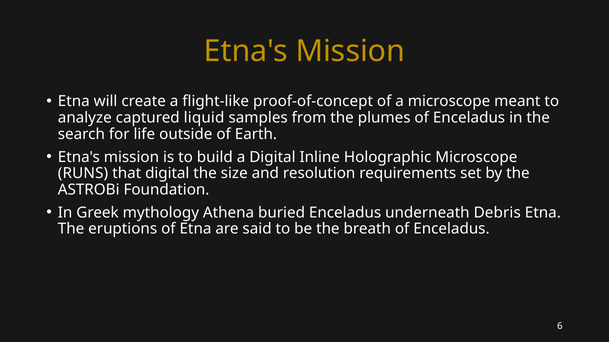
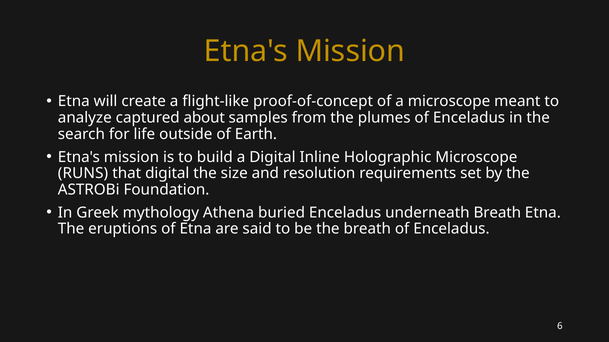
liquid: liquid -> about (204, 118)
underneath Debris: Debris -> Breath (497, 213)
